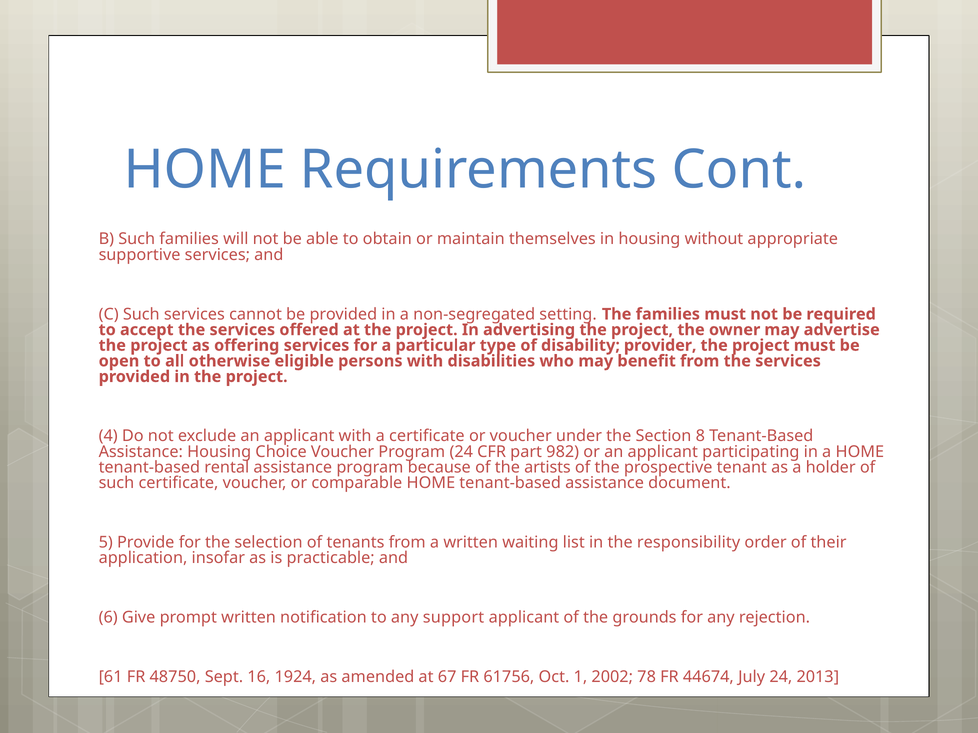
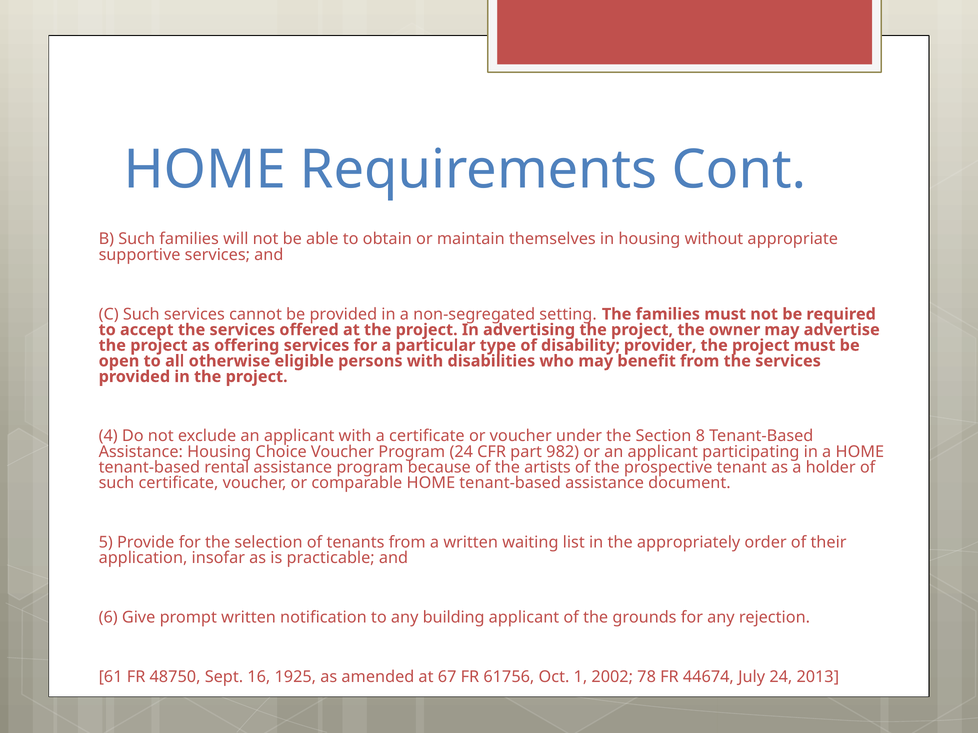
responsibility: responsibility -> appropriately (689, 543)
support: support -> building (454, 618)
1924: 1924 -> 1925 (295, 678)
